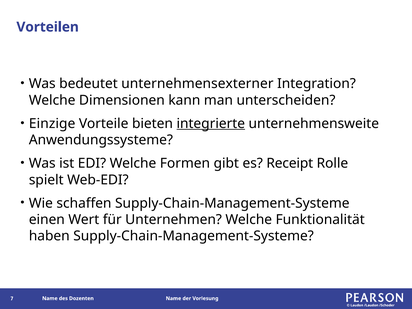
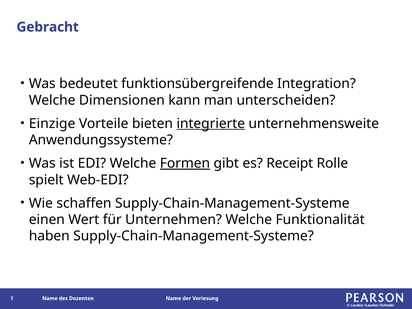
Vorteilen: Vorteilen -> Gebracht (48, 27)
unternehmensexterner: unternehmensexterner -> funktionsübergreifende (197, 84)
Formen underline: none -> present (185, 163)
